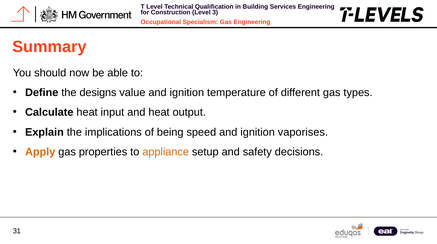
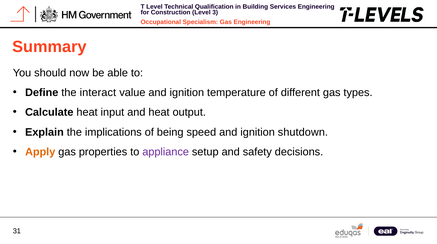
designs: designs -> interact (98, 93)
vaporises: vaporises -> shutdown (303, 132)
appliance colour: orange -> purple (166, 152)
